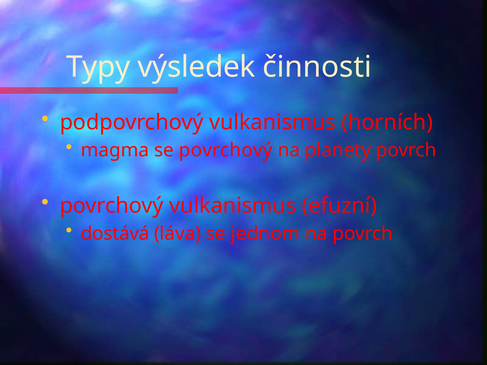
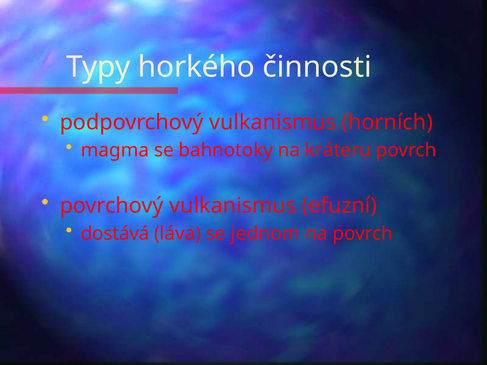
výsledek: výsledek -> horkého (196, 67)
se povrchový: povrchový -> bahnotoky (226, 150)
planety: planety -> kráteru (338, 150)
